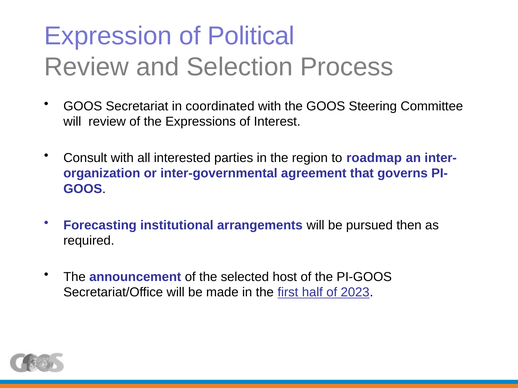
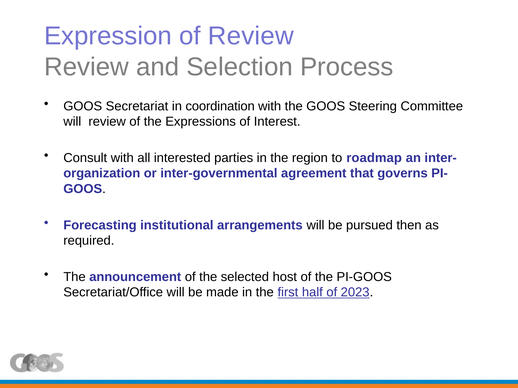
of Political: Political -> Review (251, 36)
coordinated: coordinated -> coordination (220, 106)
